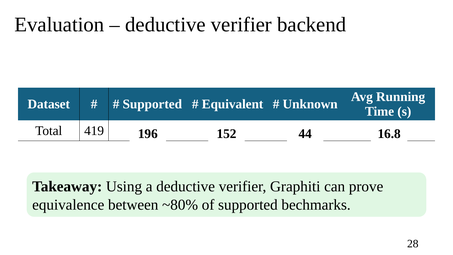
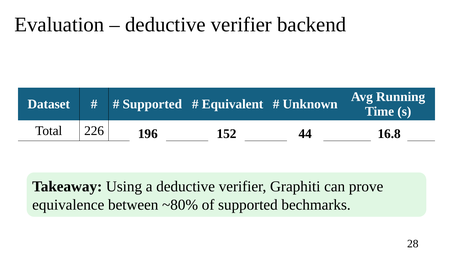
419: 419 -> 226 (94, 131)
